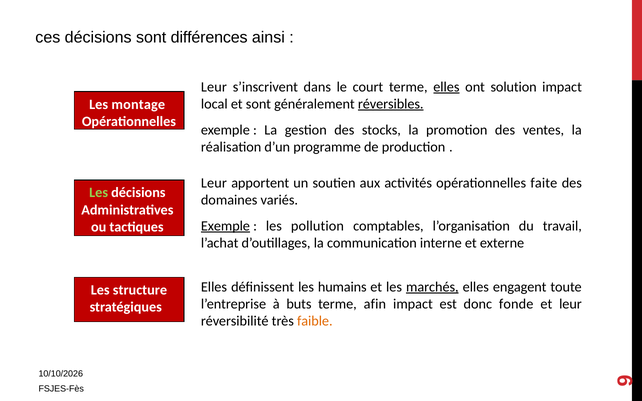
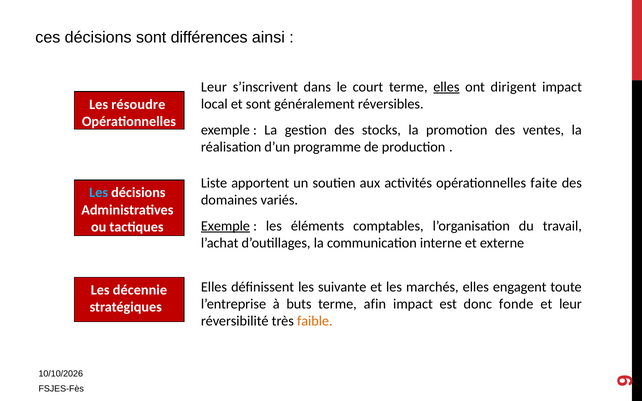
solution: solution -> dirigent (513, 87)
réversibles underline: present -> none (391, 104)
montage: montage -> résoudre (138, 104)
Leur: Leur -> Liste (214, 183)
Les colour: light green -> light blue (99, 193)
pollution: pollution -> éléments (318, 226)
humains: humains -> suivante (342, 287)
marchés underline: present -> none (432, 287)
structure: structure -> décennie (140, 290)
